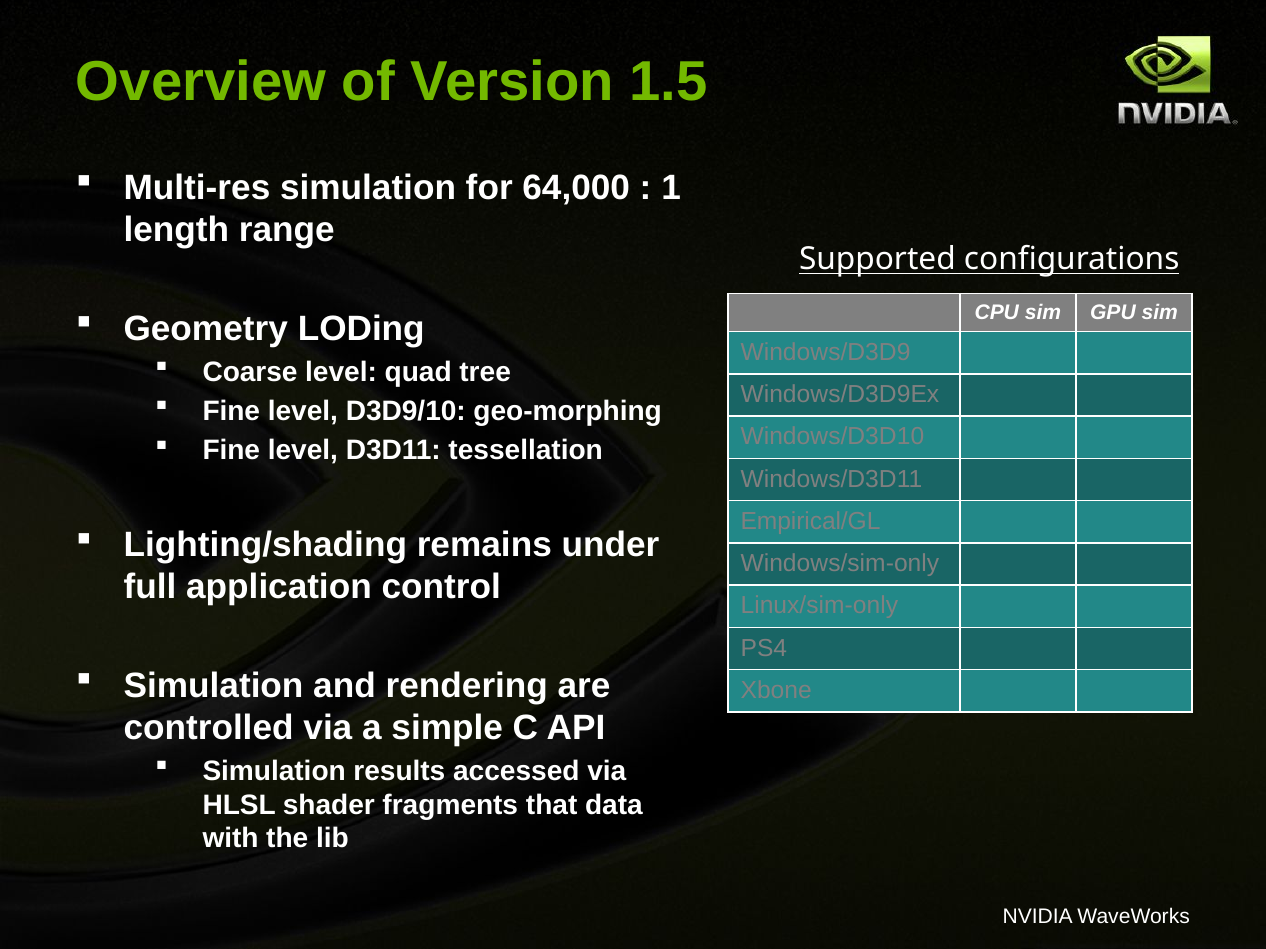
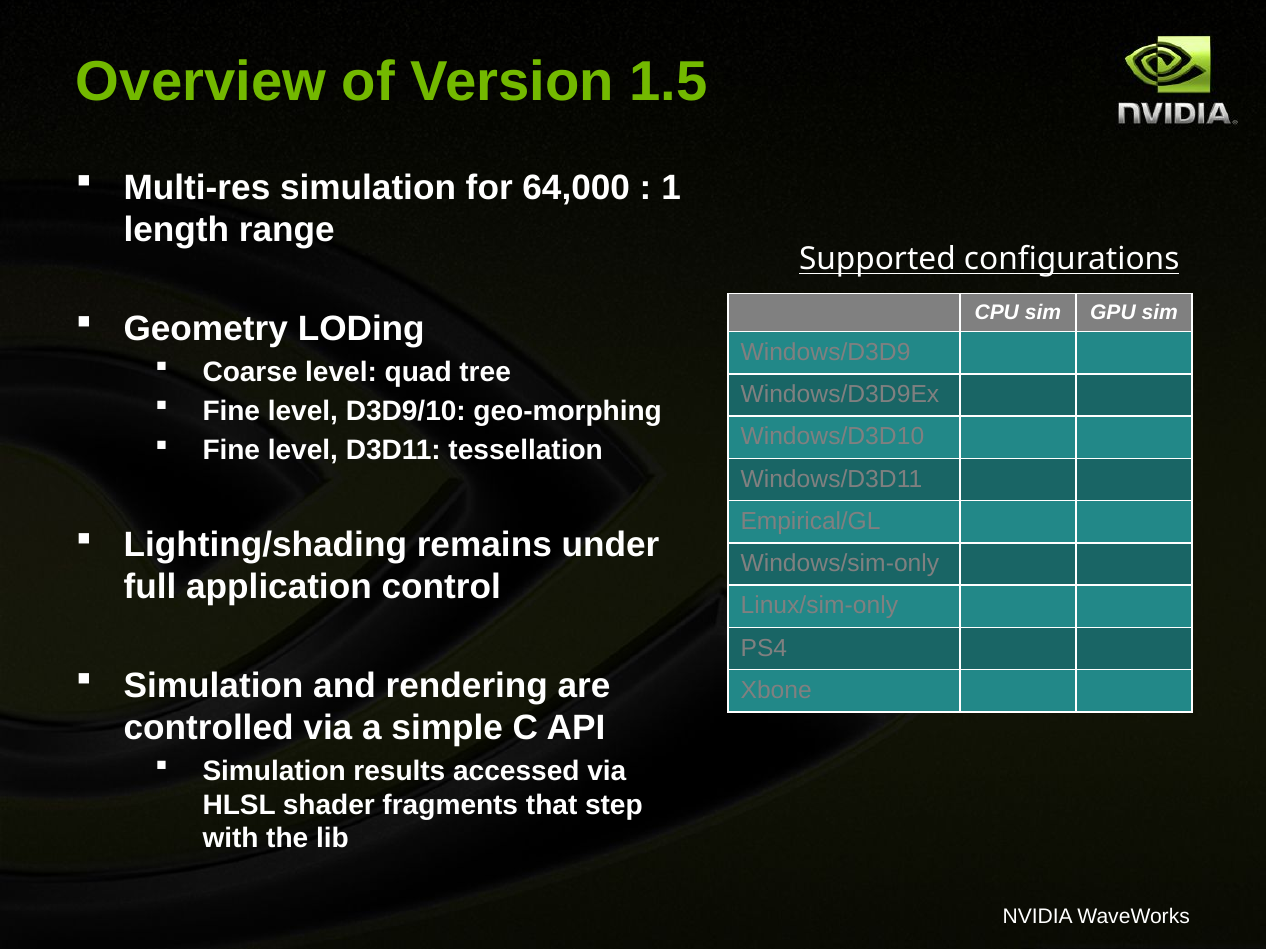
data: data -> step (614, 805)
